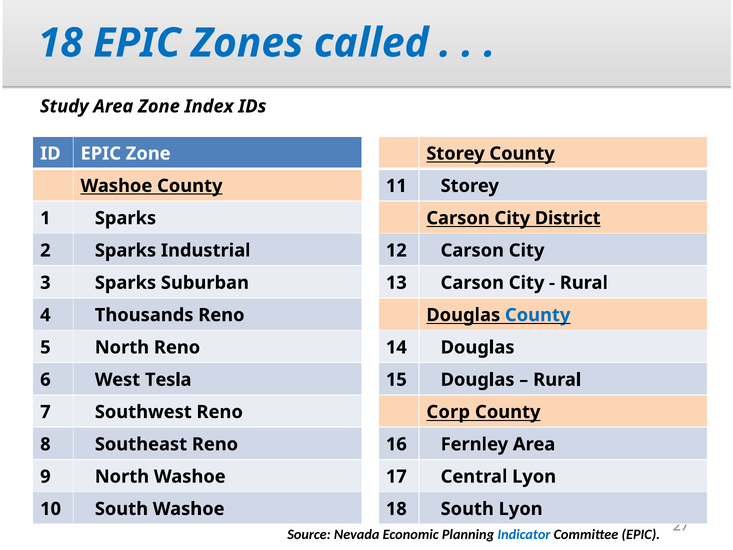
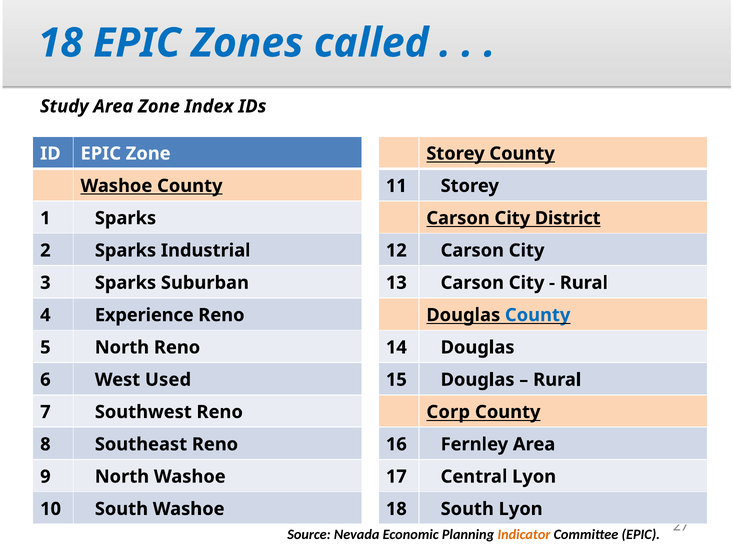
Thousands: Thousands -> Experience (144, 315)
Tesla: Tesla -> Used (168, 380)
Indicator colour: blue -> orange (524, 534)
